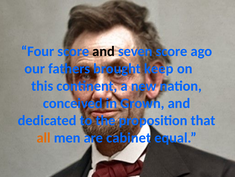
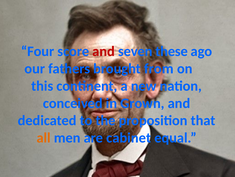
and colour: black -> red (104, 51)
seven score: score -> these (172, 51)
keep: keep -> from (159, 68)
